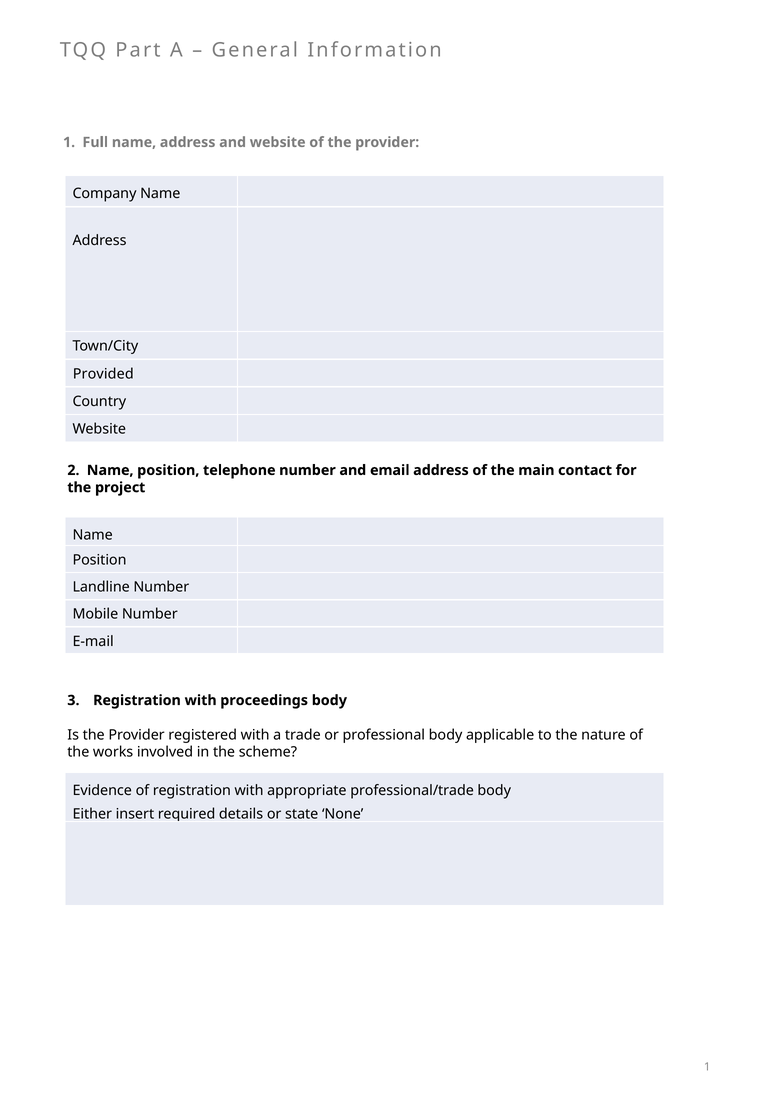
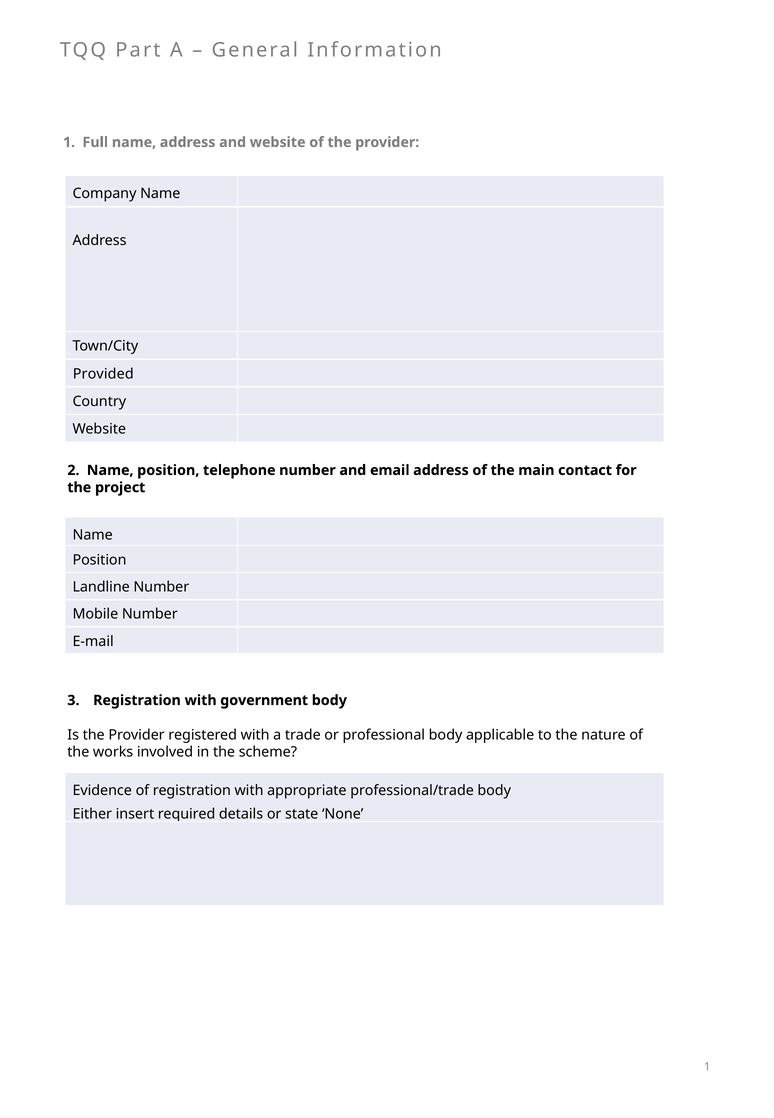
proceedings: proceedings -> government (264, 700)
